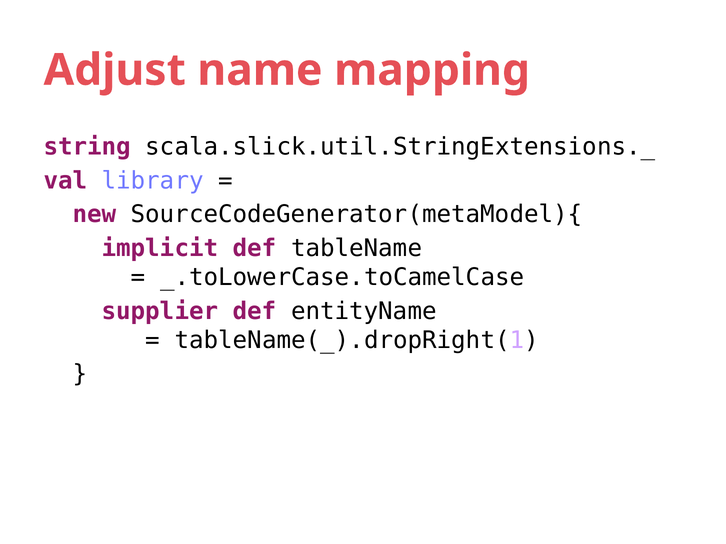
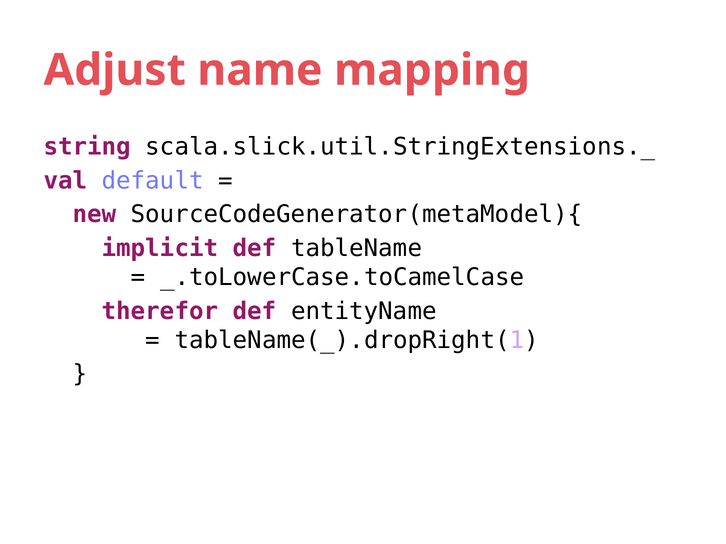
library: library -> default (153, 181)
supplier: supplier -> therefor (160, 311)
